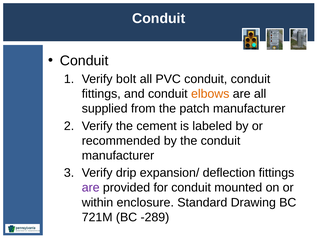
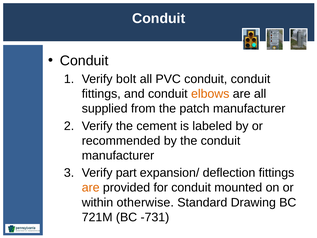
drip: drip -> part (126, 173)
are colour: purple -> orange (91, 187)
enclosure: enclosure -> otherwise (145, 202)
-289: -289 -> -731 (155, 217)
